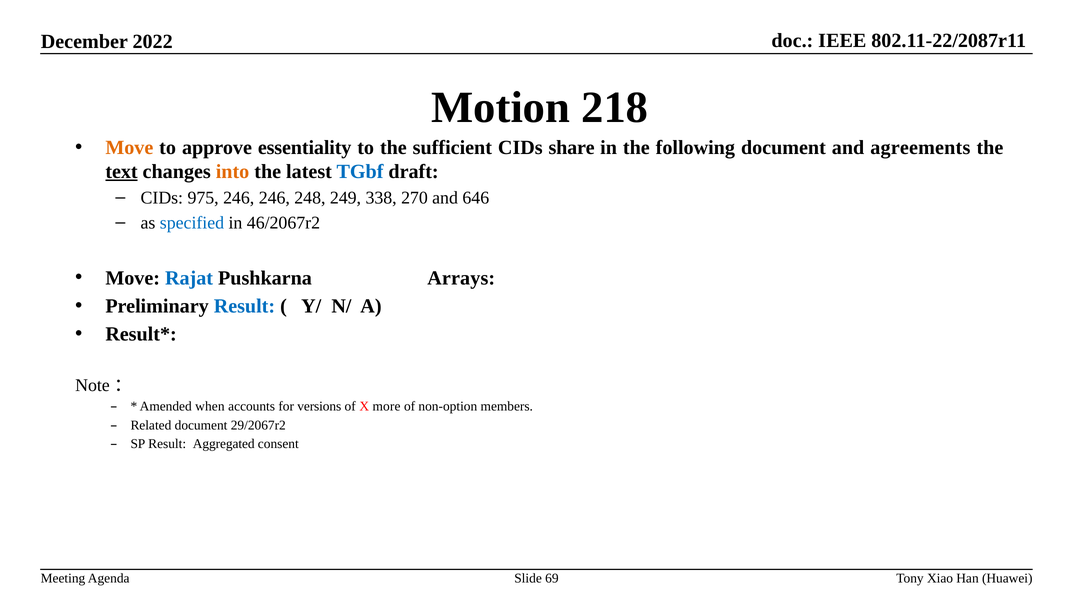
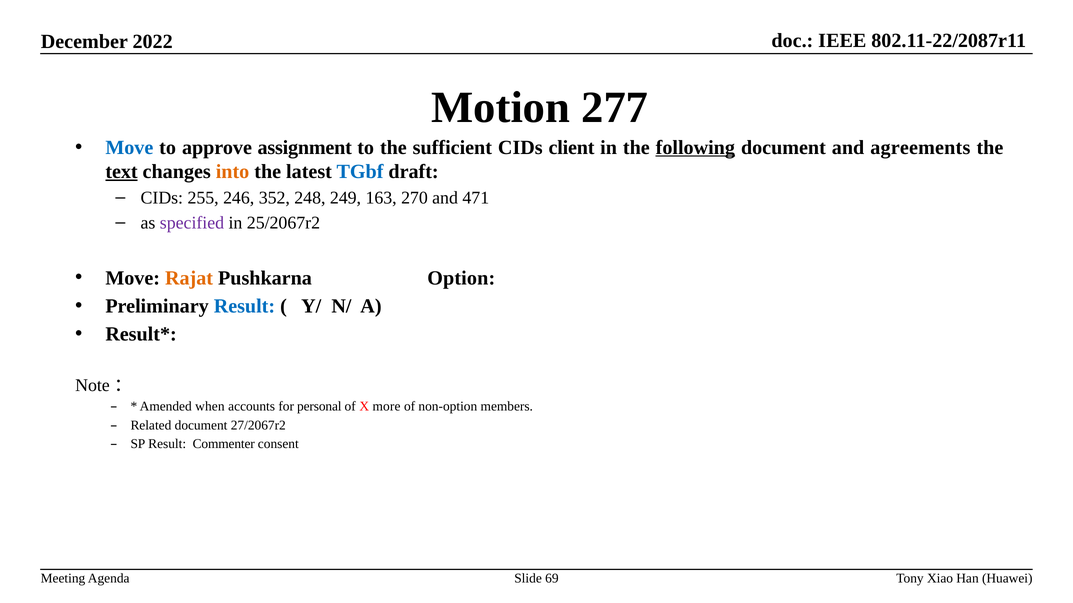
218: 218 -> 277 (615, 108)
Move colour: orange -> blue (129, 148)
essentiality: essentiality -> assignment (305, 148)
share: share -> client (572, 148)
following underline: none -> present (695, 148)
975: 975 -> 255 (203, 198)
246 246: 246 -> 352 (274, 198)
338: 338 -> 163 (381, 198)
646: 646 -> 471 (476, 198)
specified colour: blue -> purple (192, 223)
46/2067r2: 46/2067r2 -> 25/2067r2 (283, 223)
Rajat colour: blue -> orange (189, 278)
Arrays: Arrays -> Option (461, 278)
versions: versions -> personal (319, 407)
29/2067r2: 29/2067r2 -> 27/2067r2 (258, 426)
Aggregated: Aggregated -> Commenter (224, 444)
